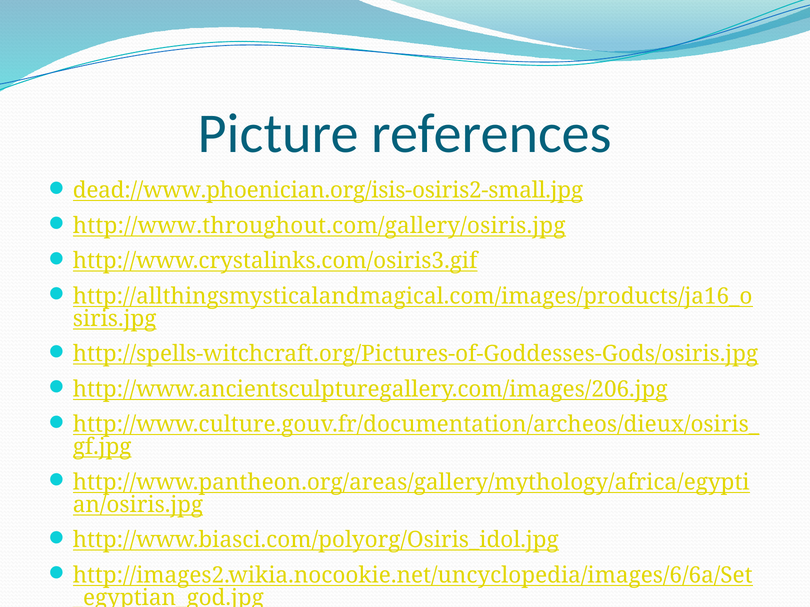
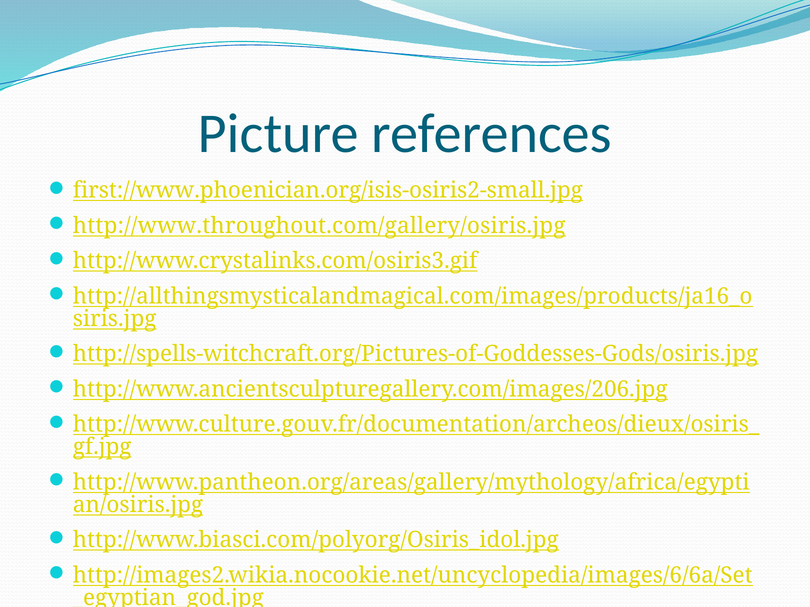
dead://www.phoenician.org/isis-osiris2-small.jpg: dead://www.phoenician.org/isis-osiris2-small.jpg -> first://www.phoenician.org/isis-osiris2-small.jpg (328, 191)
